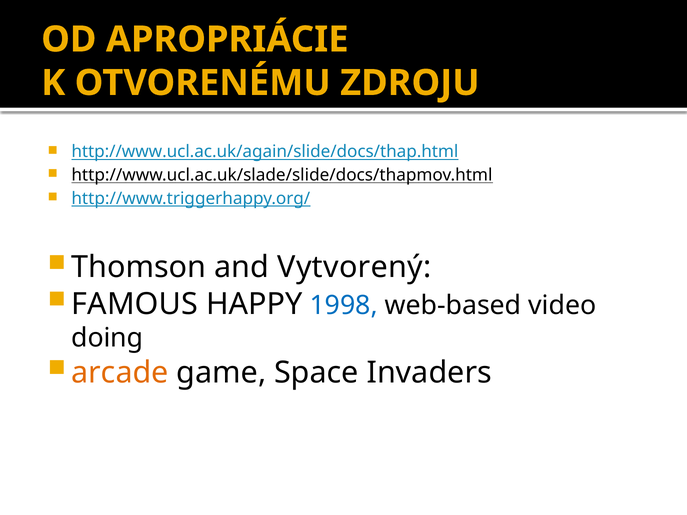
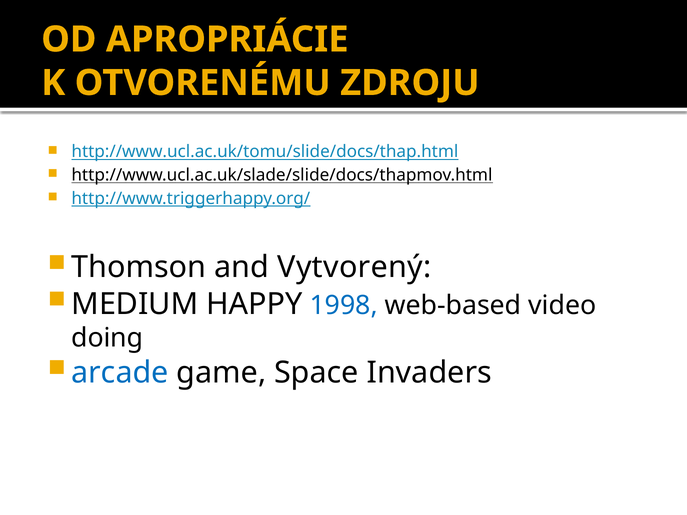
http://www.ucl.ac.uk/again/slide/docs/thap.html: http://www.ucl.ac.uk/again/slide/docs/thap.html -> http://www.ucl.ac.uk/tomu/slide/docs/thap.html (265, 152)
FAMOUS: FAMOUS -> MEDIUM (135, 304)
arcade colour: orange -> blue (120, 373)
